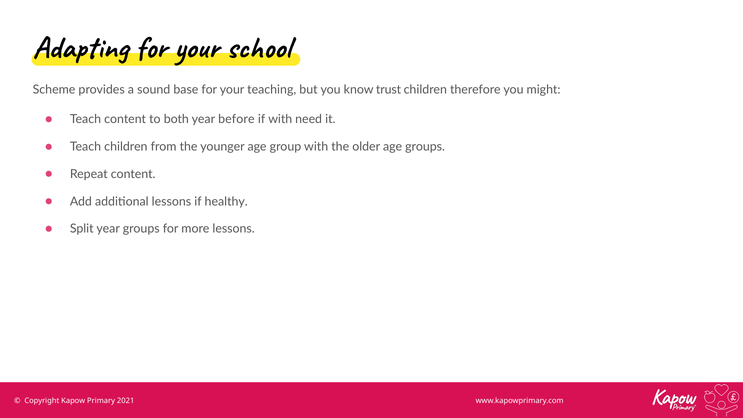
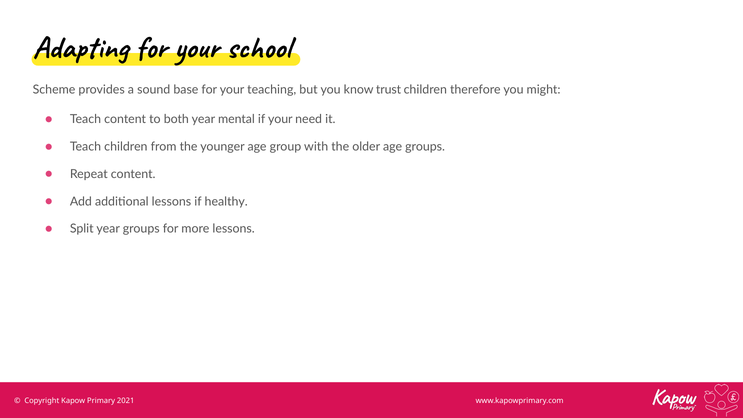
before: before -> mental (236, 119)
if with: with -> your (280, 119)
